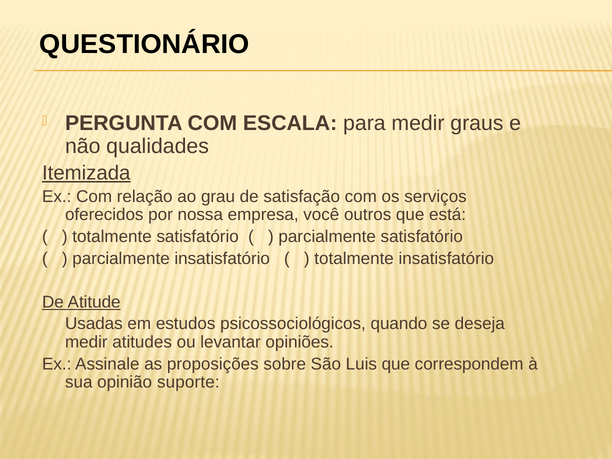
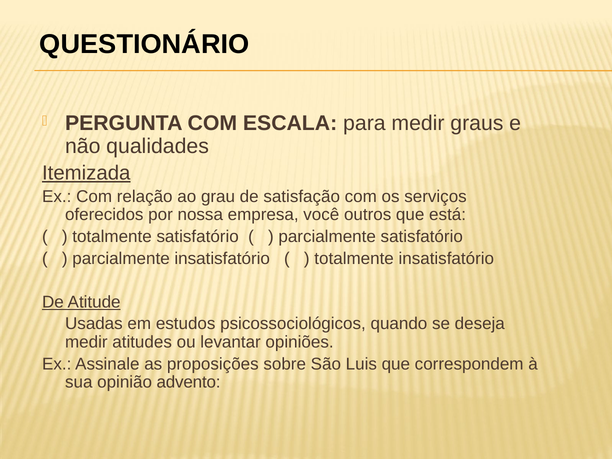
suporte: suporte -> advento (189, 382)
